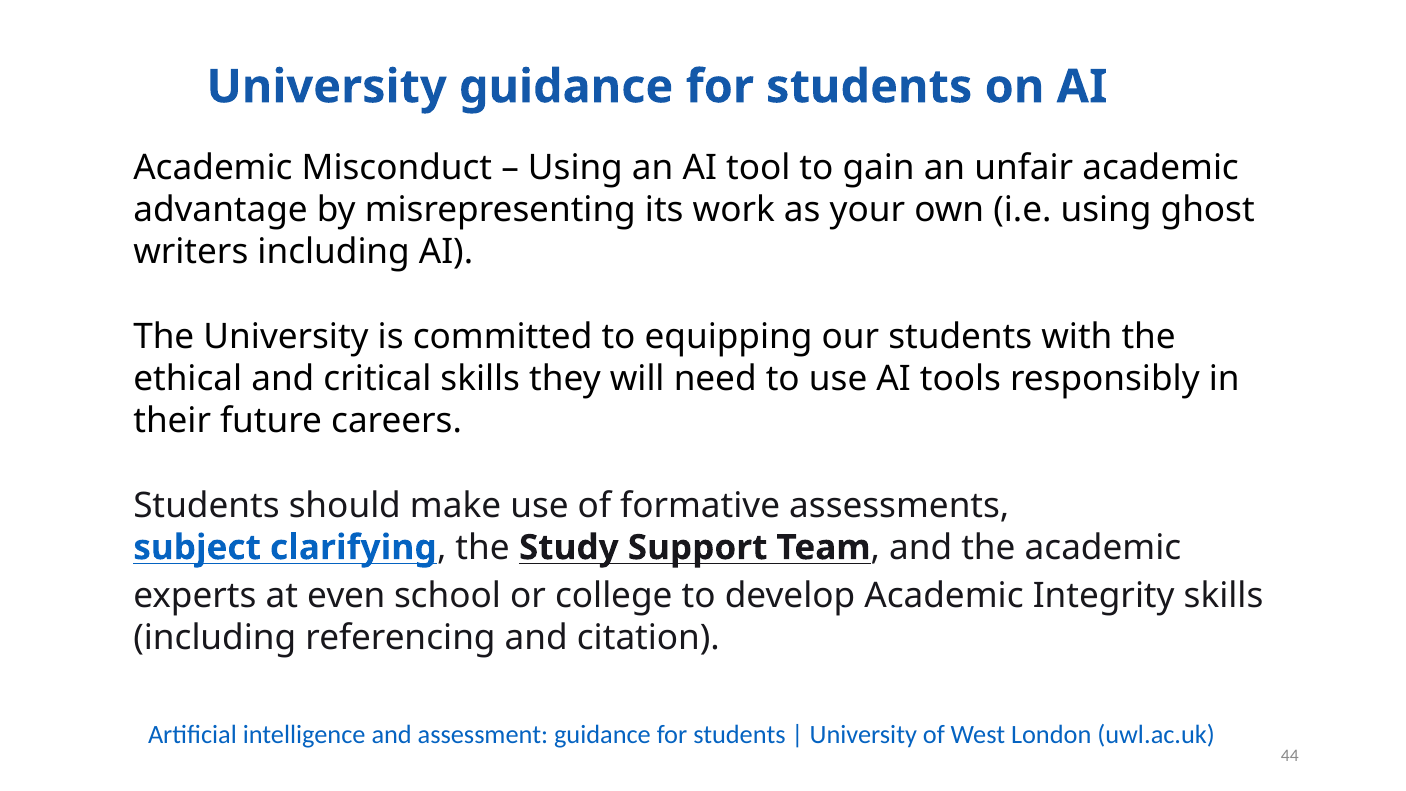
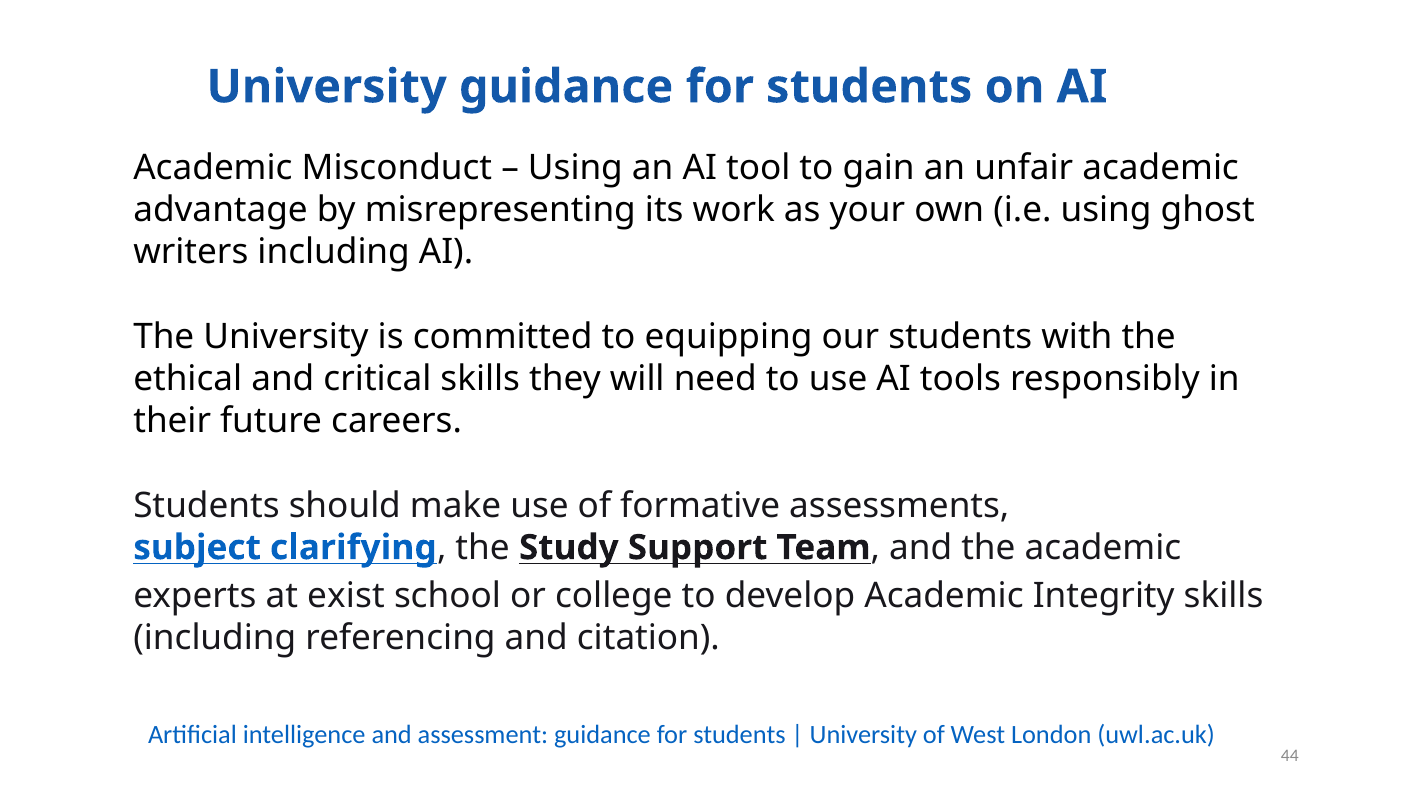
even: even -> exist (346, 596)
